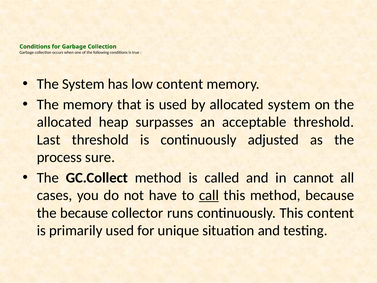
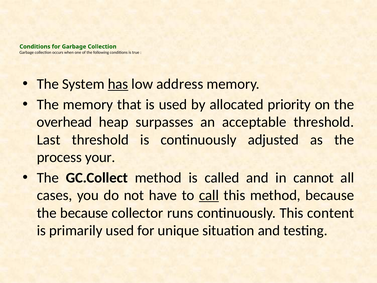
has underline: none -> present (118, 84)
low content: content -> address (180, 84)
allocated system: system -> priority (289, 104)
allocated: allocated -> overhead (64, 122)
sure: sure -> your (100, 157)
